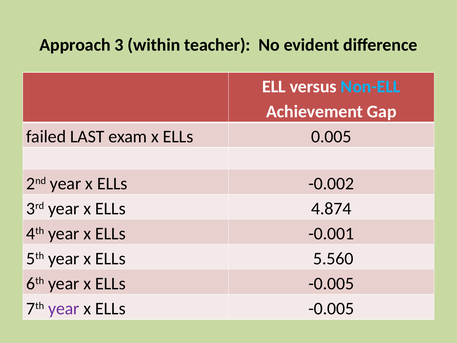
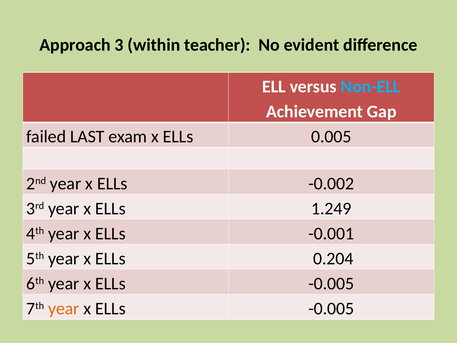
4.874: 4.874 -> 1.249 (331, 208)
5.560: 5.560 -> 0.204 (333, 258)
year colour: purple -> orange (64, 308)
